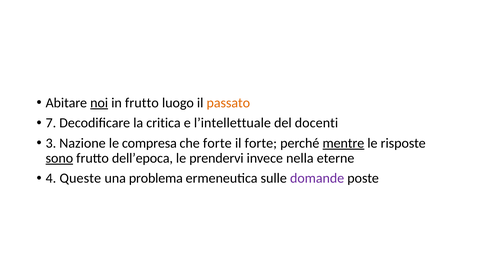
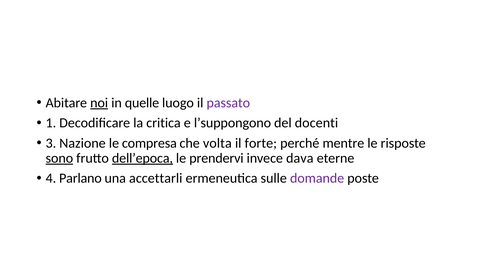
in frutto: frutto -> quelle (142, 103)
passato colour: orange -> purple (228, 103)
7: 7 -> 1 (51, 123)
l’intellettuale: l’intellettuale -> l’suppongono (233, 123)
che forte: forte -> volta (217, 143)
mentre underline: present -> none (343, 143)
dell’epoca underline: none -> present (142, 158)
nella: nella -> dava (300, 158)
Queste: Queste -> Parlano (80, 178)
problema: problema -> accettarli (156, 178)
